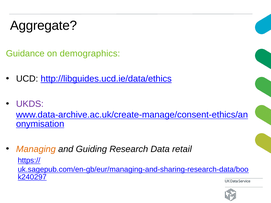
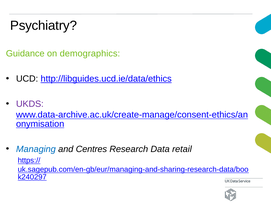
Aggregate: Aggregate -> Psychiatry (44, 26)
Managing colour: orange -> blue (36, 149)
Guiding: Guiding -> Centres (91, 149)
